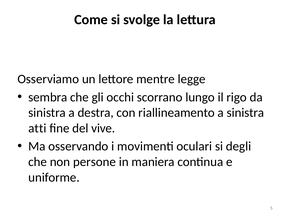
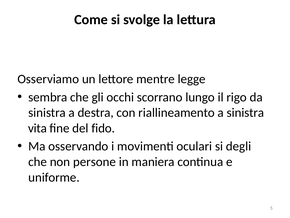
atti: atti -> vita (37, 128)
vive: vive -> fido (103, 128)
